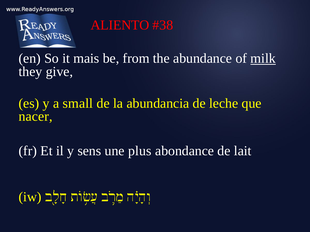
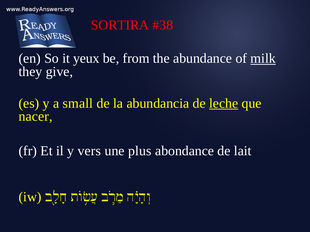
ALIENTO: ALIENTO -> SORTIRA (120, 25)
mais: mais -> yeux (86, 59)
leche underline: none -> present (224, 103)
sens: sens -> vers (89, 151)
